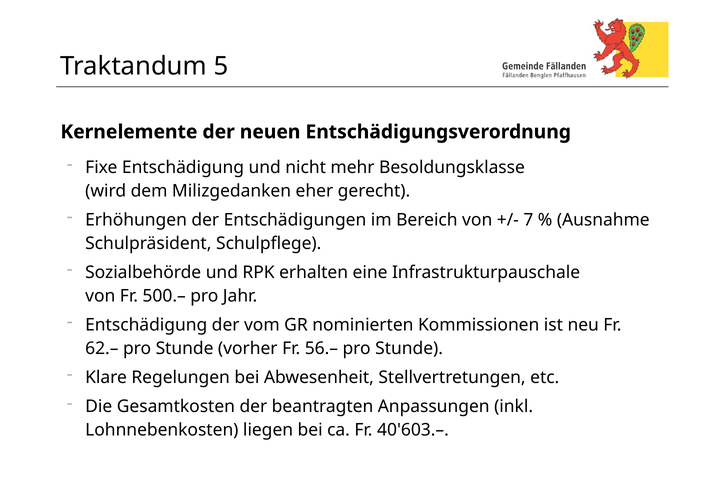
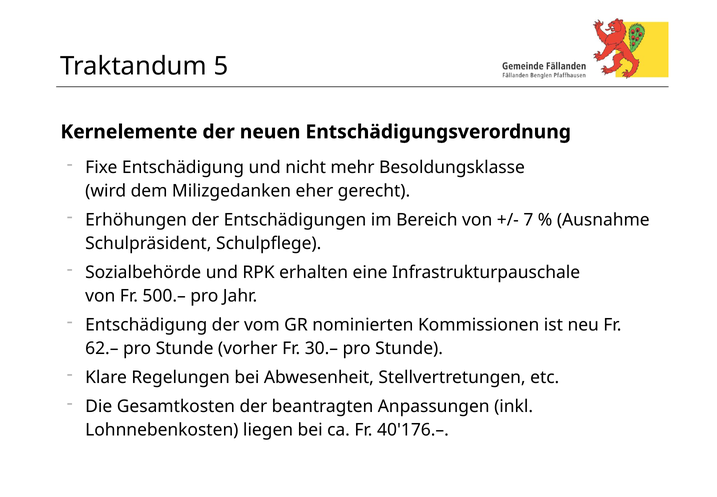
56.–: 56.– -> 30.– (321, 348)
40'603.–: 40'603.– -> 40'176.– (413, 429)
